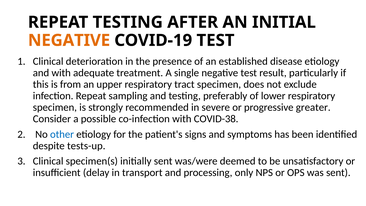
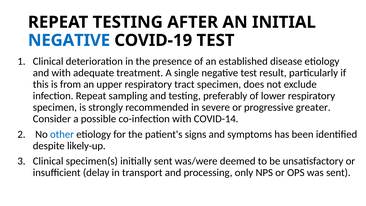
NEGATIVE colour: orange -> blue (69, 40)
COVID-38: COVID-38 -> COVID-14 (216, 119)
tests-up: tests-up -> likely-up (86, 146)
